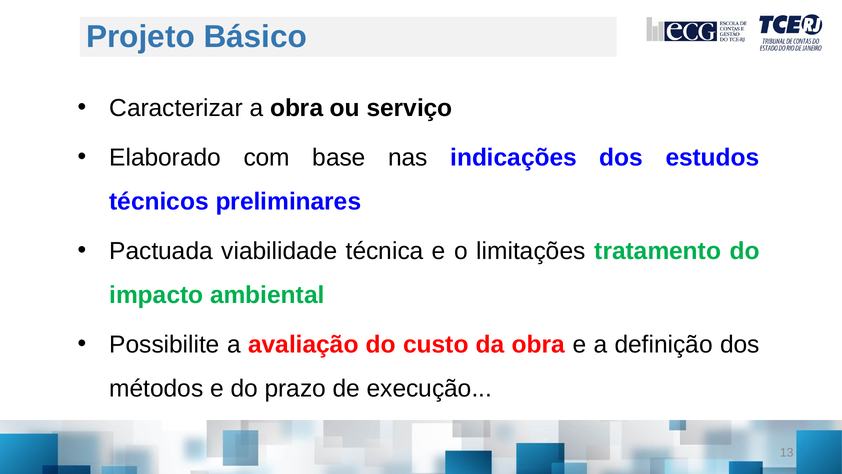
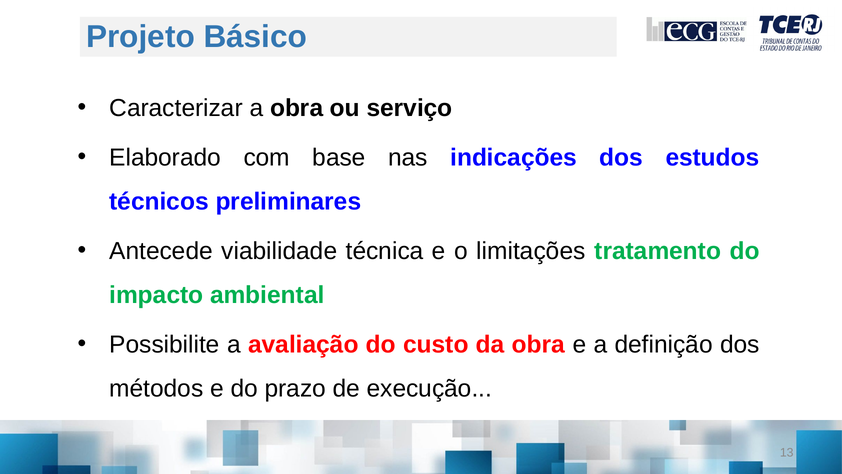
Pactuada: Pactuada -> Antecede (161, 251)
